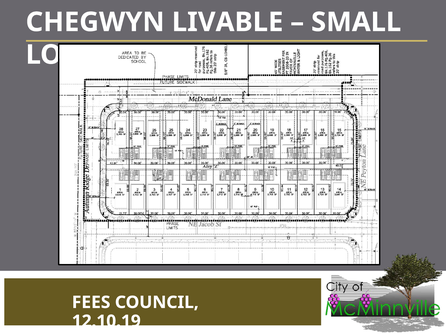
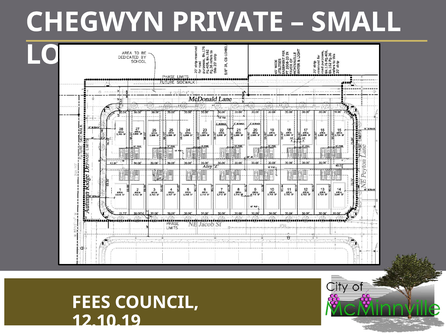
LIVABLE: LIVABLE -> PRIVATE (228, 22)
